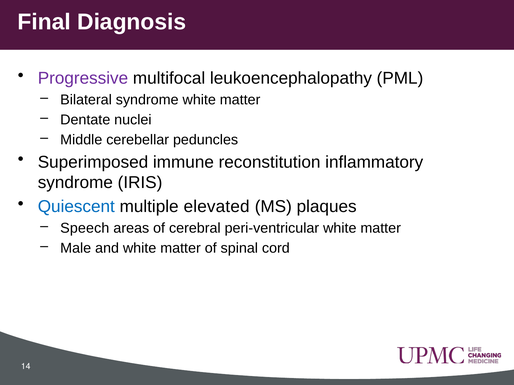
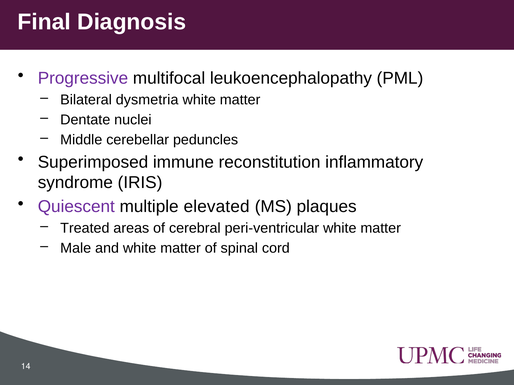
Bilateral syndrome: syndrome -> dysmetria (147, 100)
Quiescent colour: blue -> purple (76, 207)
Speech: Speech -> Treated (85, 228)
